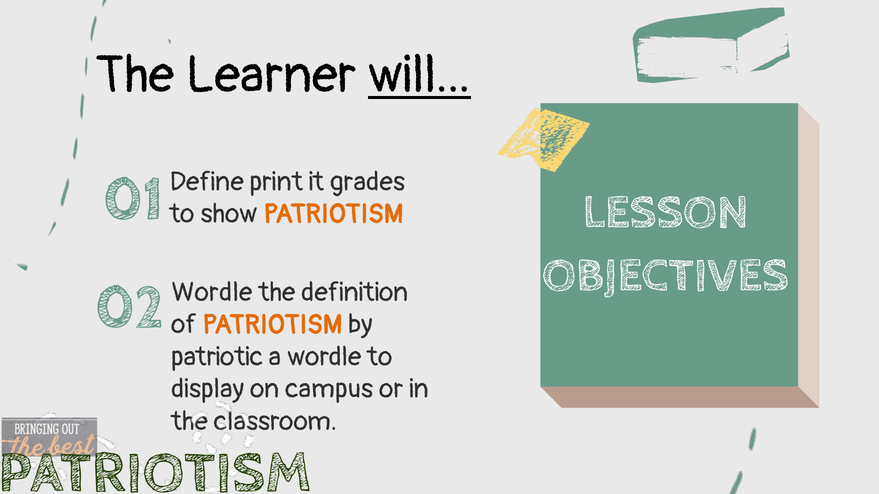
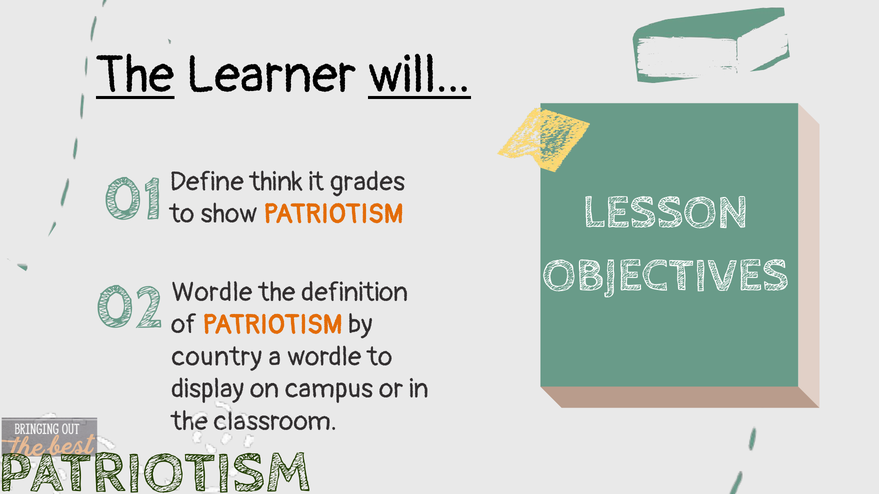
The underline: none -> present (135, 75)
print: print -> think (276, 182)
patriotic: patriotic -> country (217, 357)
